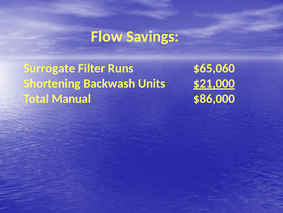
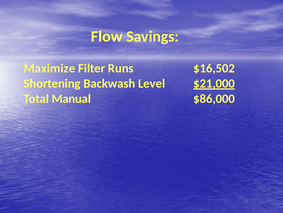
Surrogate: Surrogate -> Maximize (49, 68)
$65,060: $65,060 -> $16,502 (214, 68)
Units: Units -> Level (152, 83)
